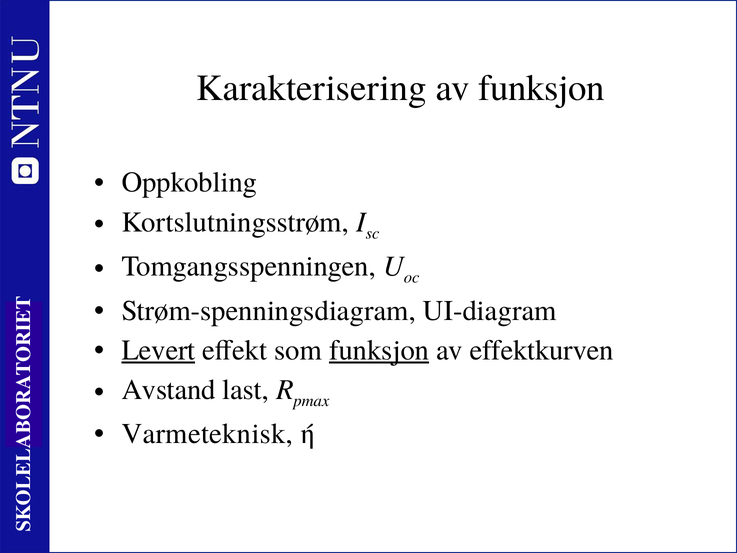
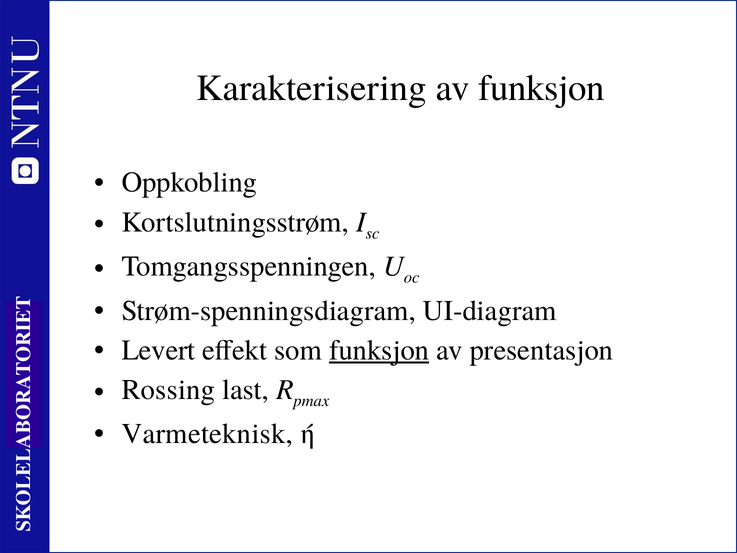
Levert underline: present -> none (158, 350)
effektkurven: effektkurven -> presentasjon (541, 350)
Avstand: Avstand -> Rossing (168, 389)
